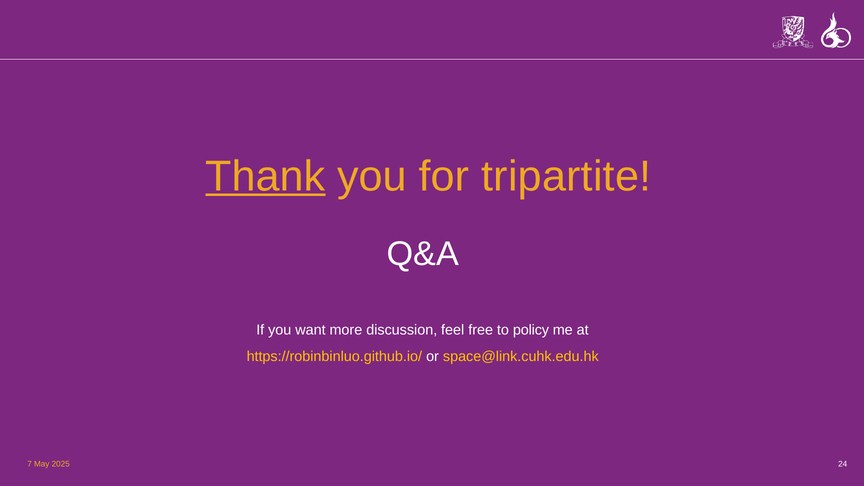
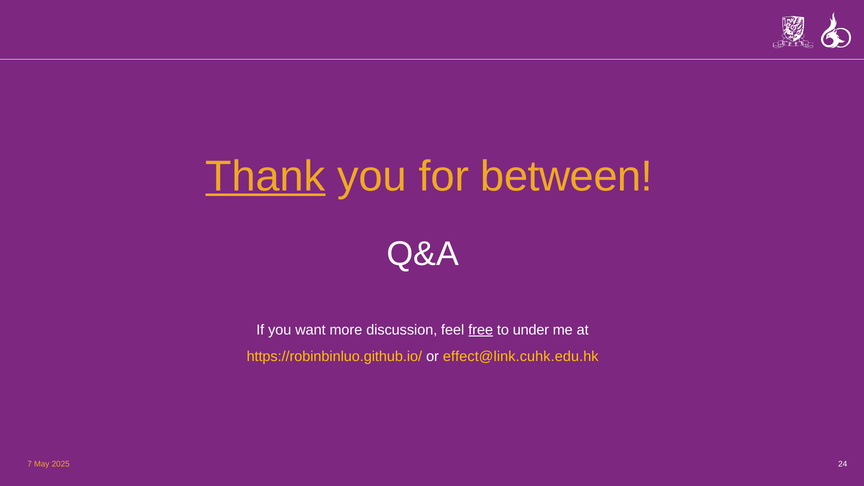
tripartite: tripartite -> between (567, 176)
free underline: none -> present (481, 330)
policy: policy -> under (531, 330)
space@link.cuhk.edu.hk: space@link.cuhk.edu.hk -> effect@link.cuhk.edu.hk (521, 356)
